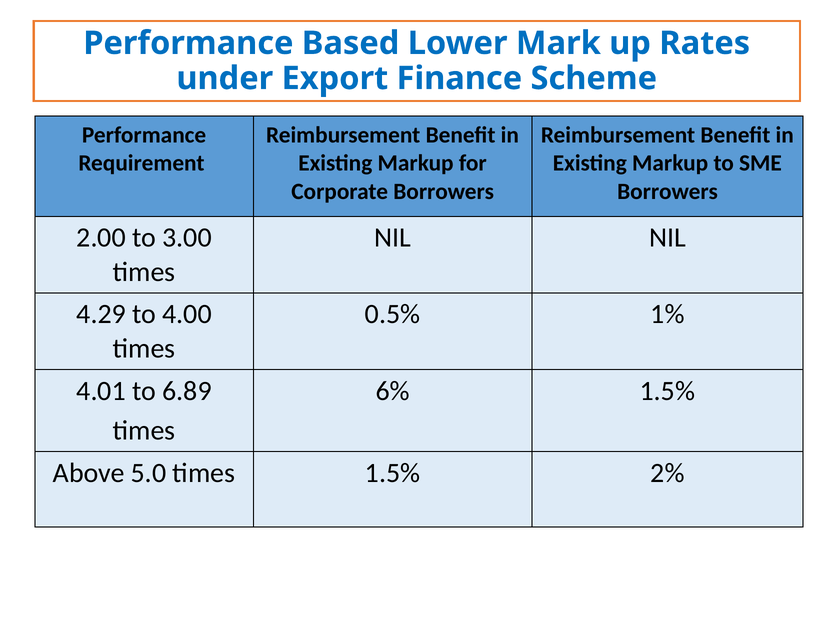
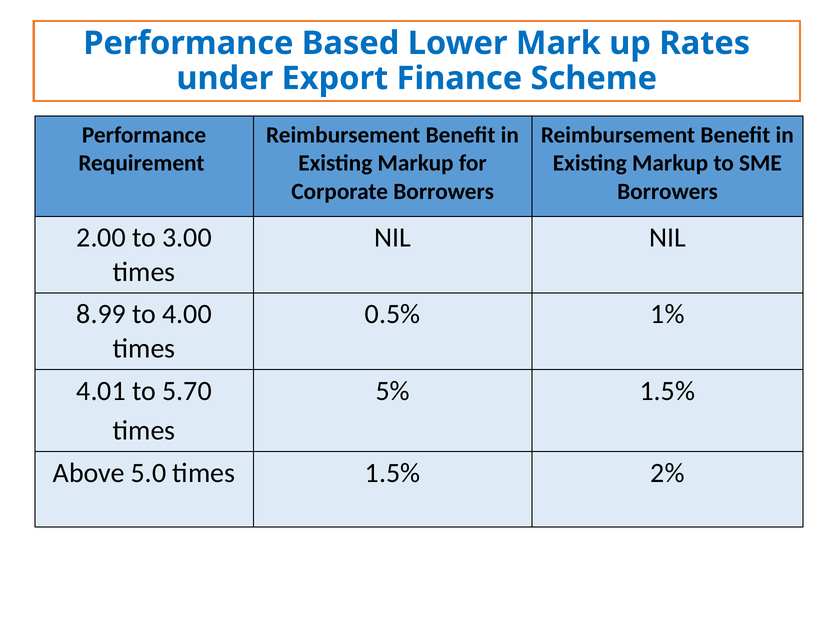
4.29: 4.29 -> 8.99 (101, 315)
6.89: 6.89 -> 5.70 (187, 391)
6%: 6% -> 5% (393, 391)
